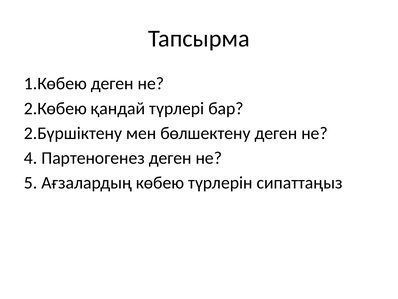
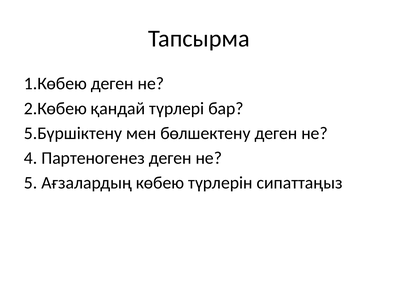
2.Бүршіктену: 2.Бүршіктену -> 5.Бүршіктену (73, 133)
